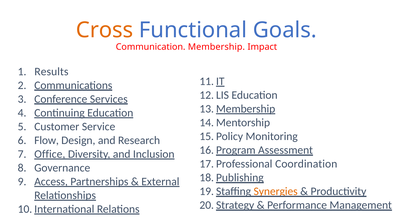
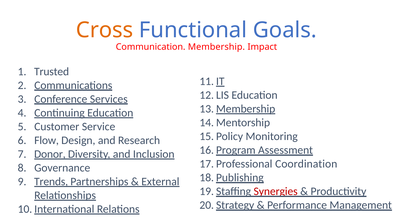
Results: Results -> Trusted (52, 71)
Office: Office -> Donor (50, 154)
Access: Access -> Trends (51, 182)
Synergies colour: orange -> red (276, 191)
